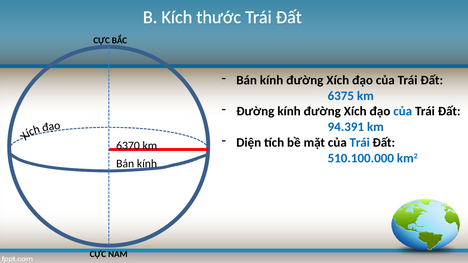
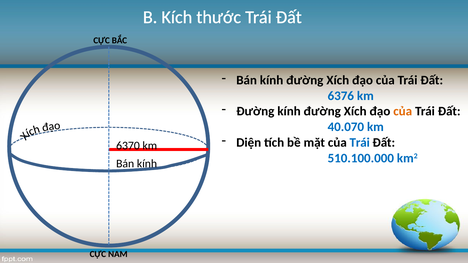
6375: 6375 -> 6376 (341, 96)
của colour: blue -> orange (403, 111)
94.391: 94.391 -> 40.070 (346, 127)
